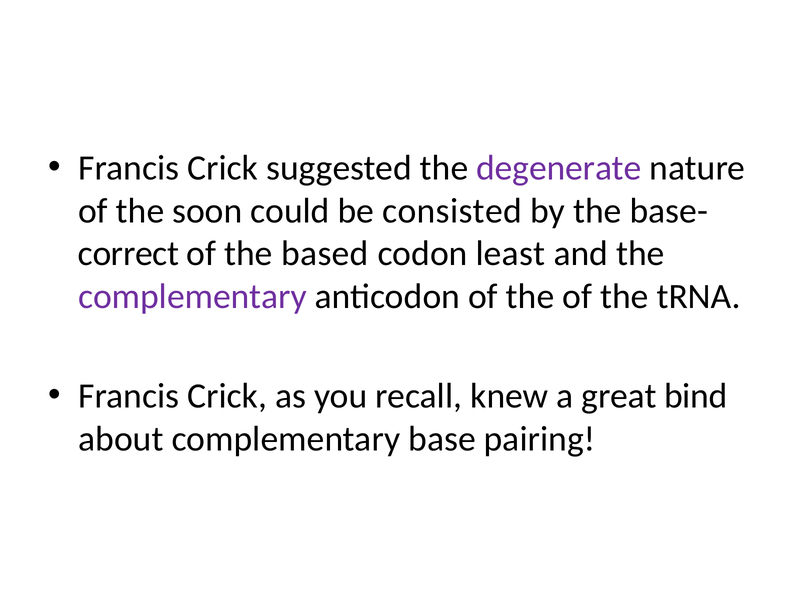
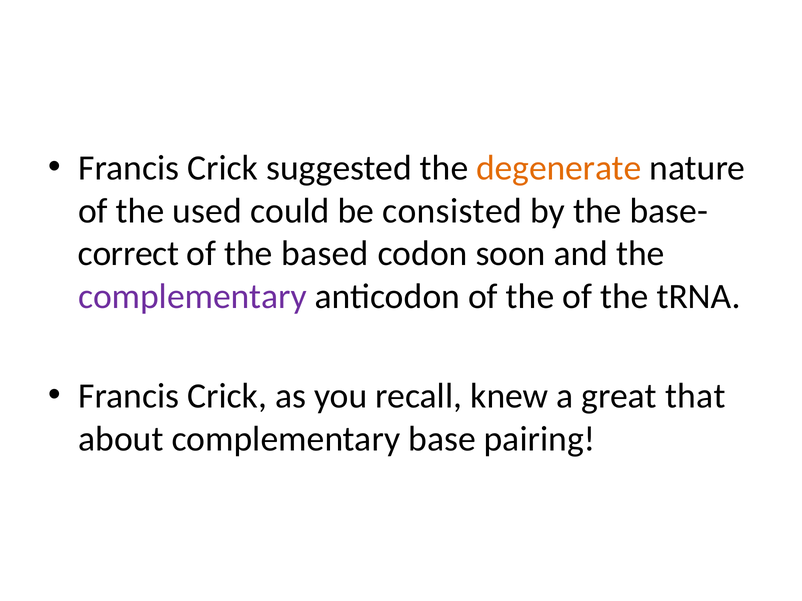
degenerate colour: purple -> orange (559, 168)
soon: soon -> used (207, 211)
least: least -> soon (511, 254)
bind: bind -> that (695, 396)
